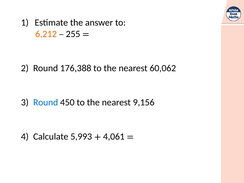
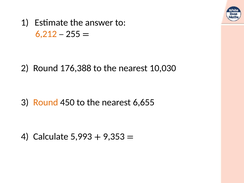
60,062: 60,062 -> 10,030 (163, 68)
Round colour: blue -> orange (46, 102)
9,156: 9,156 -> 6,655 (144, 102)
4,061: 4,061 -> 9,353 (114, 136)
